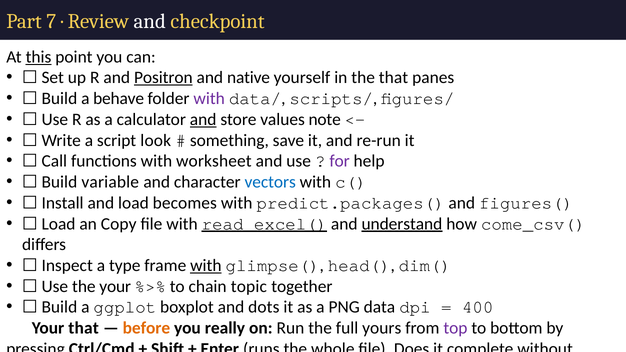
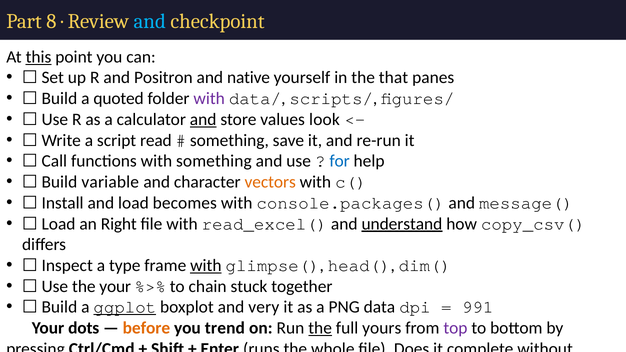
7: 7 -> 8 (51, 21)
and colour: white -> light blue (150, 21)
Positron underline: present -> none (163, 78)
behave: behave -> quoted (119, 99)
note: note -> look (324, 119)
look: look -> read (156, 140)
with worksheet: worksheet -> something (214, 161)
for colour: purple -> blue (340, 161)
vectors colour: blue -> orange (270, 182)
predict.packages(: predict.packages( -> console.packages( (351, 203)
figures(: figures( -> message( (526, 203)
Copy: Copy -> Right (119, 224)
read_excel( underline: present -> none (264, 224)
come_csv(: come_csv( -> copy_csv( (533, 224)
topic: topic -> stuck (249, 286)
ggplot underline: none -> present (125, 307)
dots: dots -> very (264, 307)
400: 400 -> 991 (478, 307)
that: that -> dots (84, 328)
really: really -> trend (225, 328)
the underline: none -> present (320, 328)
